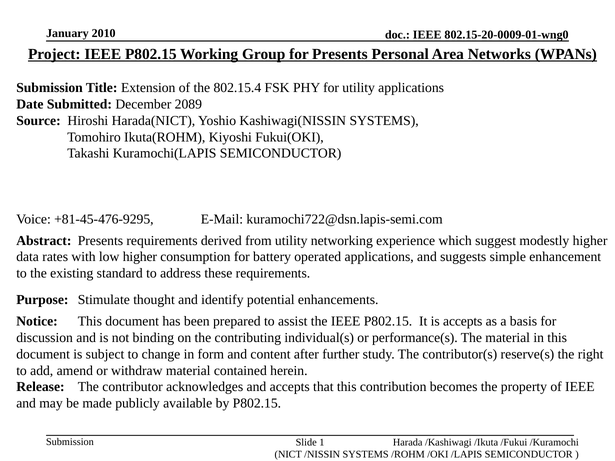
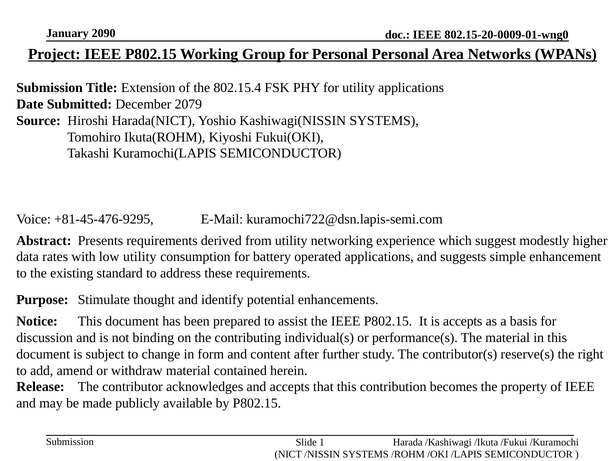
2010: 2010 -> 2090 (104, 34)
for Presents: Presents -> Personal (340, 54)
2089: 2089 -> 2079 (188, 104)
low higher: higher -> utility (140, 257)
